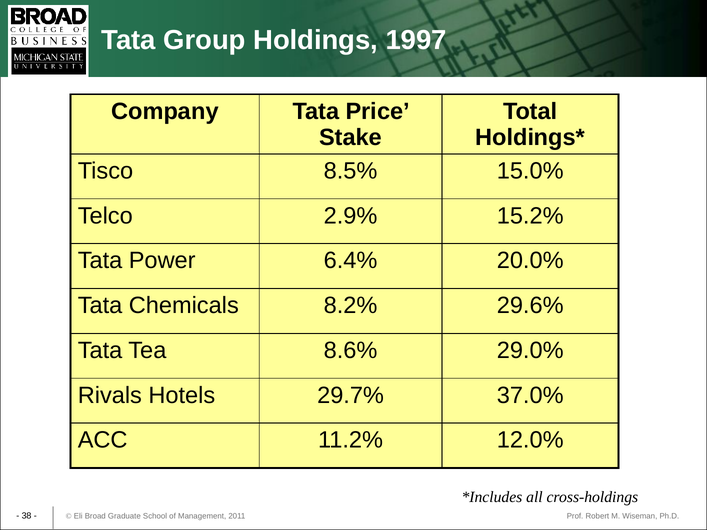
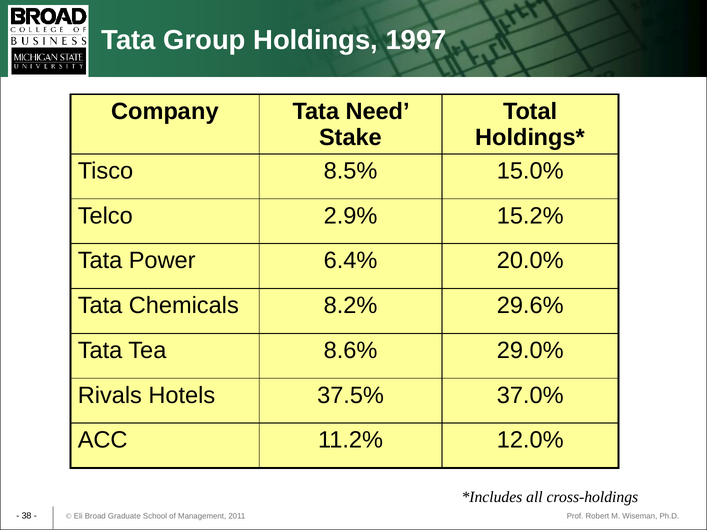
Price: Price -> Need (378, 111)
29.7%: 29.7% -> 37.5% (351, 395)
